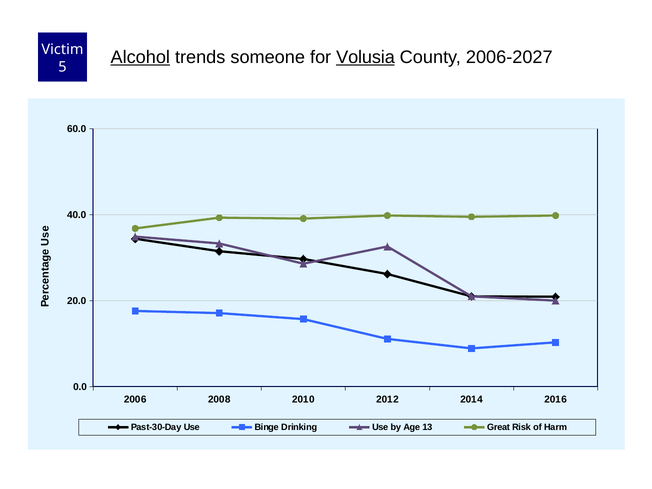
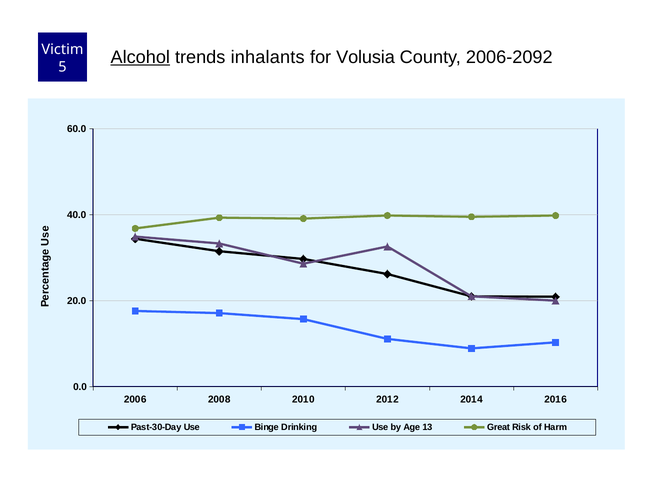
someone: someone -> inhalants (268, 57)
Volusia underline: present -> none (366, 57)
2006-2027: 2006-2027 -> 2006-2092 (509, 57)
